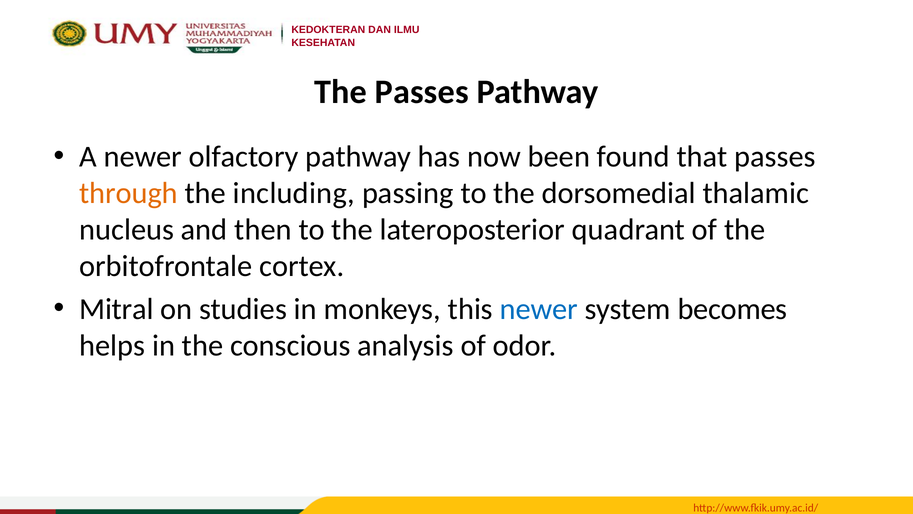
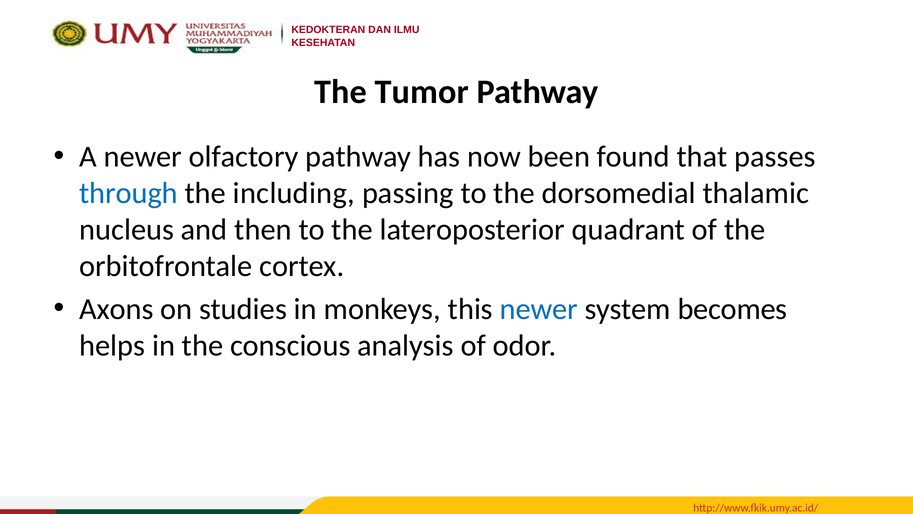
The Passes: Passes -> Tumor (422, 92)
through colour: orange -> blue (129, 193)
Mitral: Mitral -> Axons (116, 309)
